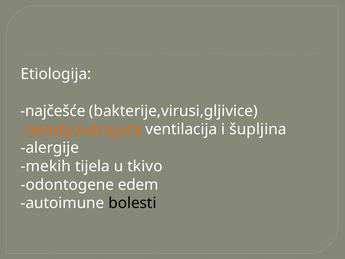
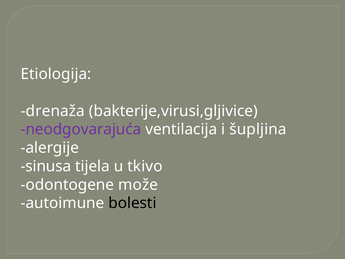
najčešće: najčešće -> drenaža (53, 111)
neodgovarajuća colour: orange -> purple (81, 129)
mekih: mekih -> sinusa (46, 166)
edem: edem -> može (138, 185)
